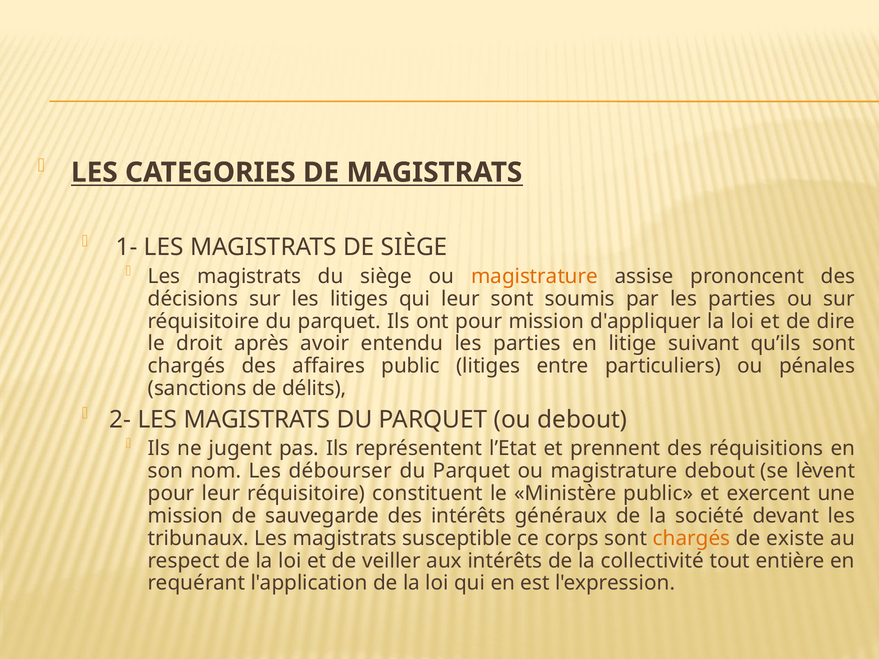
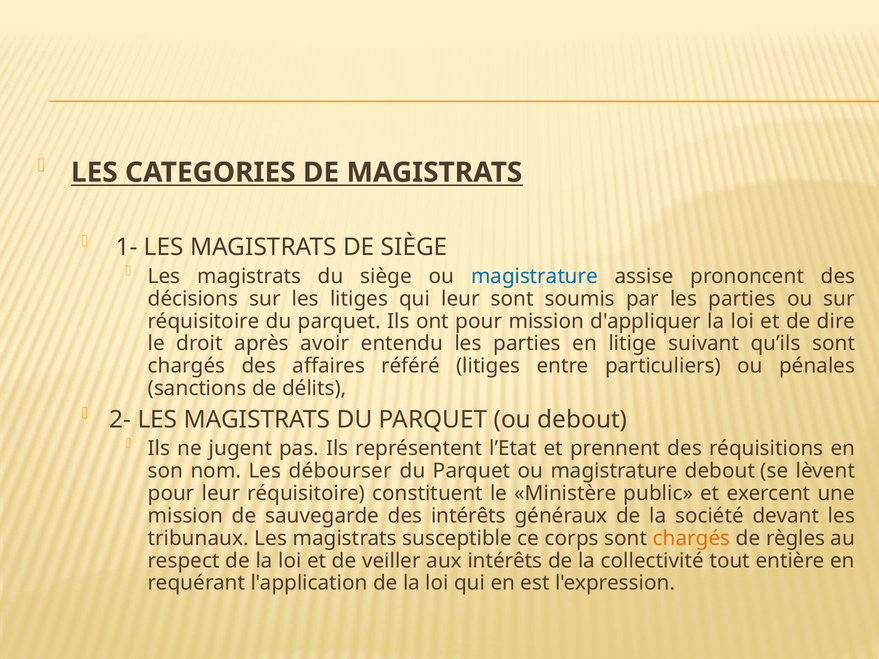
magistrature colour: orange -> blue (535, 276)
affaires public: public -> référé (411, 366)
existe: existe -> règles (796, 538)
